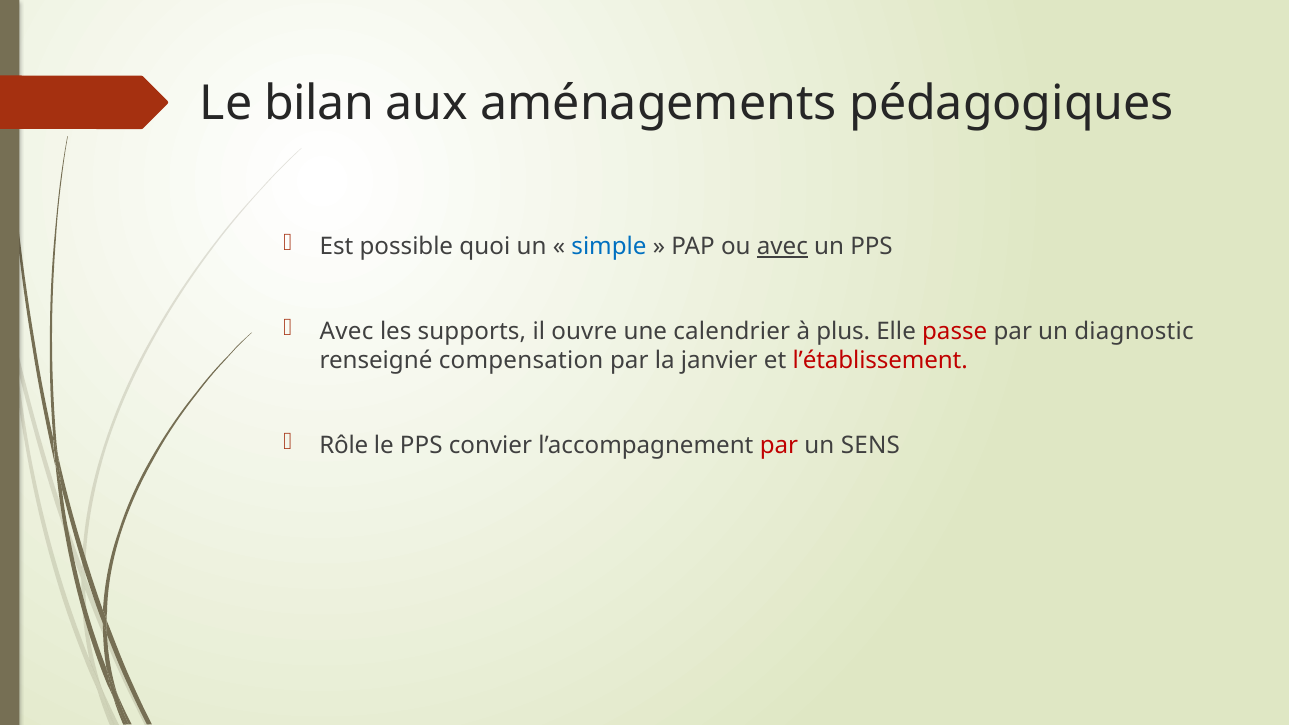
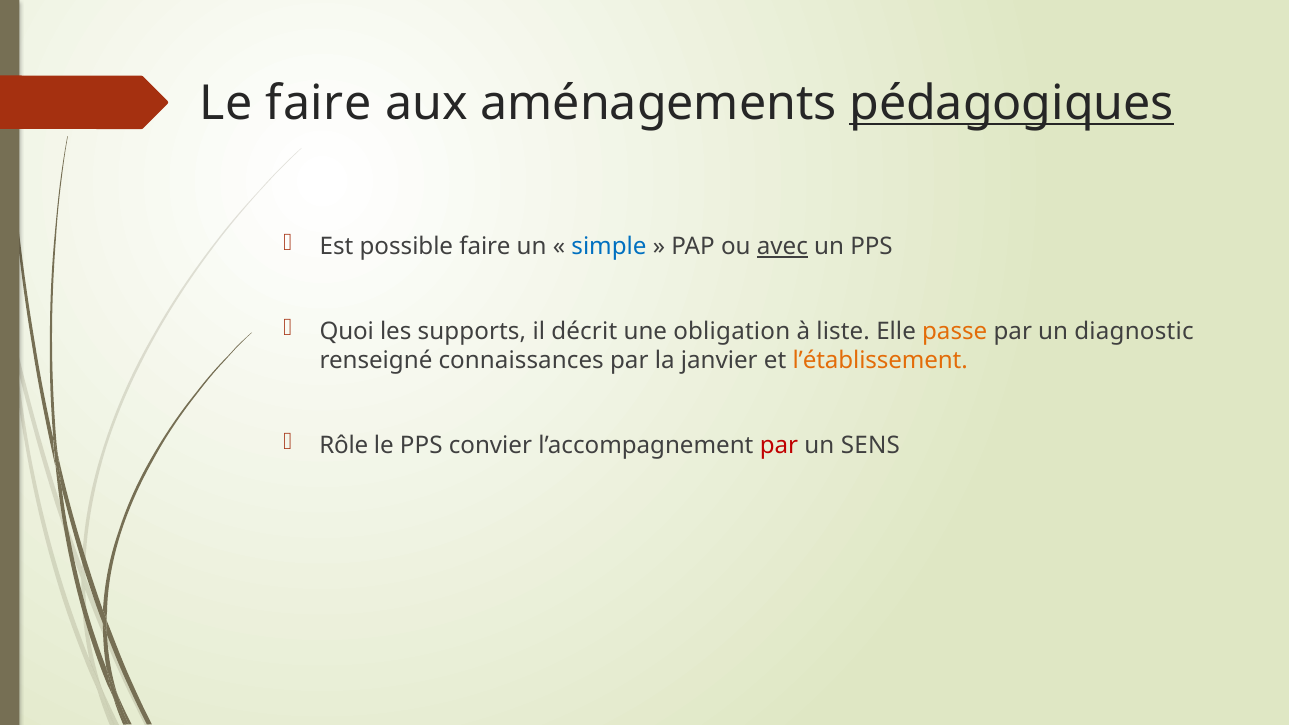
Le bilan: bilan -> faire (319, 103)
pédagogiques underline: none -> present (1012, 103)
possible quoi: quoi -> faire (485, 247)
Avec: Avec -> Quoi (347, 331)
ouvre: ouvre -> décrit (584, 331)
calendrier: calendrier -> obligation (732, 331)
plus: plus -> liste (843, 331)
passe colour: red -> orange (955, 331)
compensation: compensation -> connaissances (521, 360)
l’établissement colour: red -> orange (880, 360)
